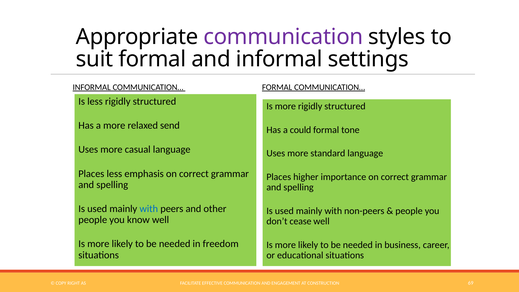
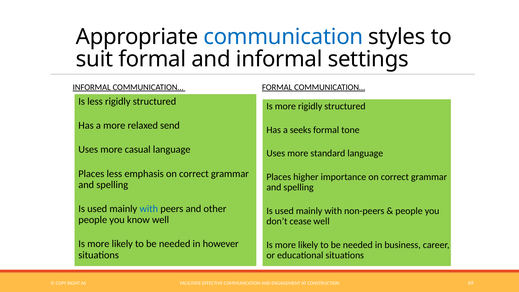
communication colour: purple -> blue (283, 37)
could: could -> seeks (301, 130)
freedom: freedom -> however (221, 244)
